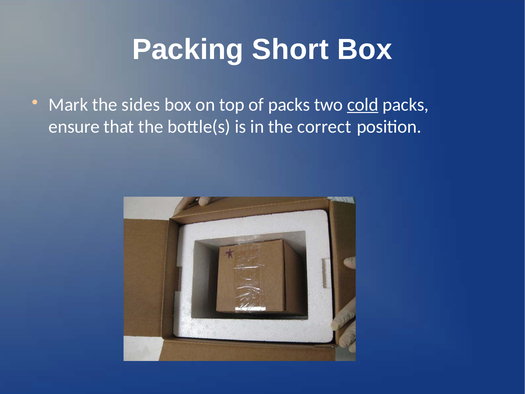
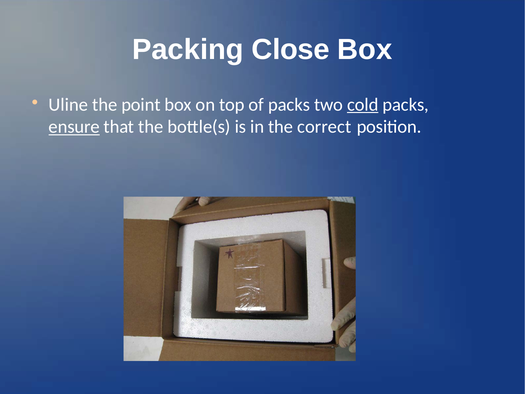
Short: Short -> Close (291, 50)
Mark: Mark -> Uline (68, 105)
sides: sides -> point (141, 105)
ensure underline: none -> present (74, 127)
